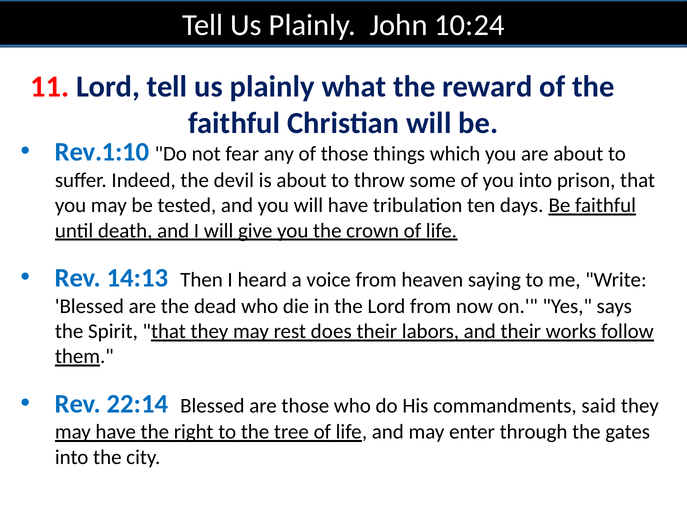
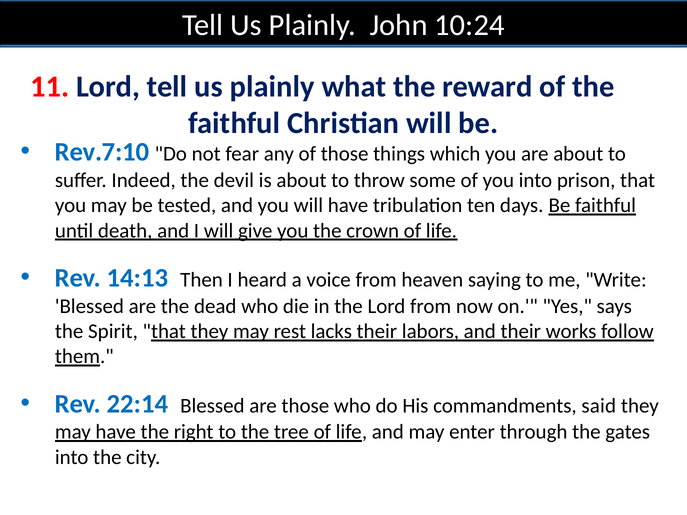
Rev.1:10: Rev.1:10 -> Rev.7:10 (102, 152)
does: does -> lacks (331, 331)
